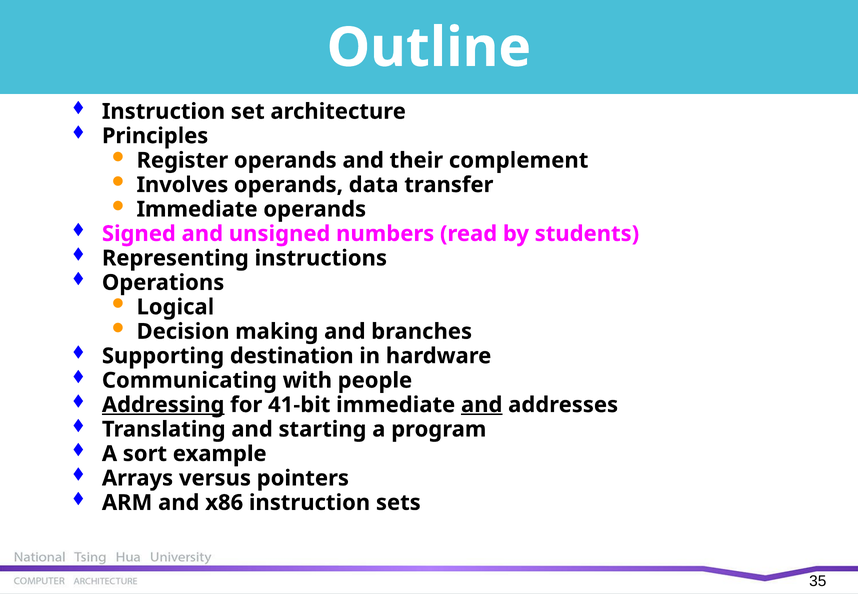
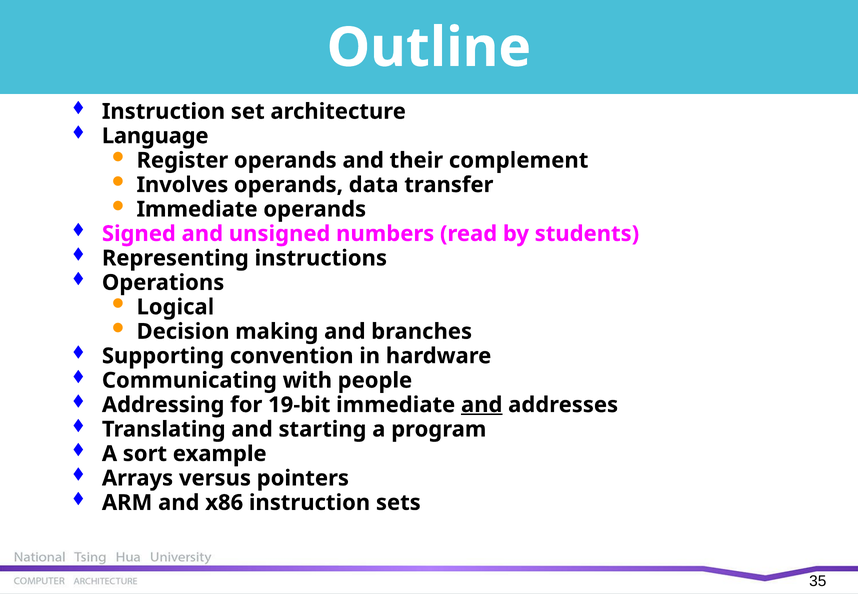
Principles: Principles -> Language (155, 136)
destination: destination -> convention (292, 356)
Addressing underline: present -> none (163, 405)
41-bit: 41-bit -> 19-bit (299, 405)
